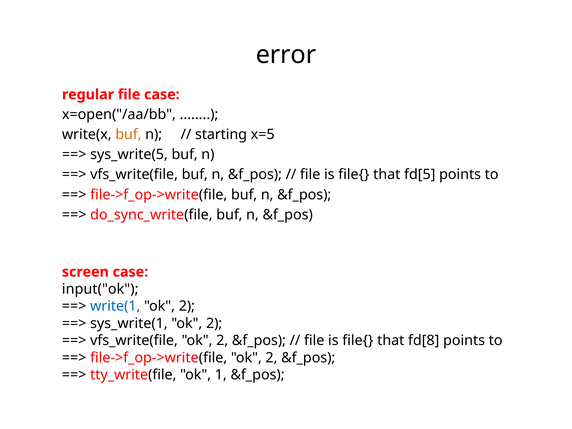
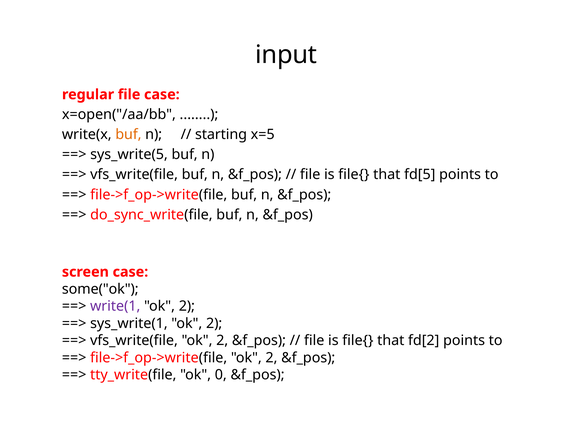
error: error -> input (286, 55)
input("ok: input("ok -> some("ok (100, 289)
write(1 colour: blue -> purple (115, 306)
fd[8: fd[8 -> fd[2 (424, 341)
1: 1 -> 0 (221, 375)
